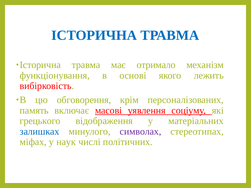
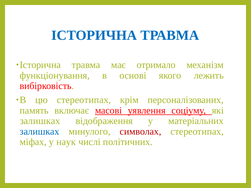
цю обговорення: обговорення -> стереотипах (84, 100)
грецького: грецького -> залишках (40, 121)
символах colour: purple -> red (141, 132)
